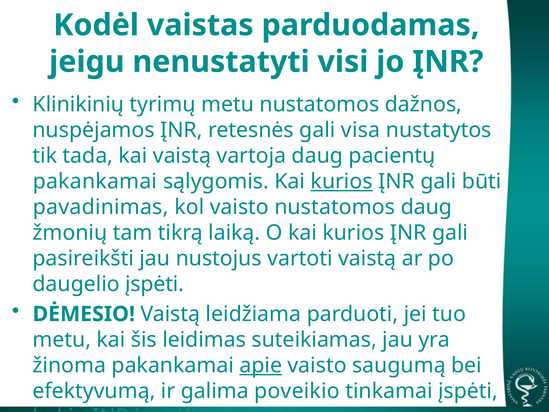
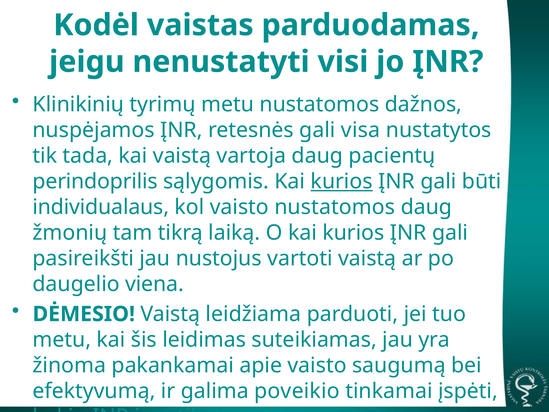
pakankamai: pakankamai -> perindoprilis (95, 181)
pavadinimas: pavadinimas -> individualaus (101, 207)
daugelio įspėti: įspėti -> viena (155, 284)
apie underline: present -> none (261, 365)
